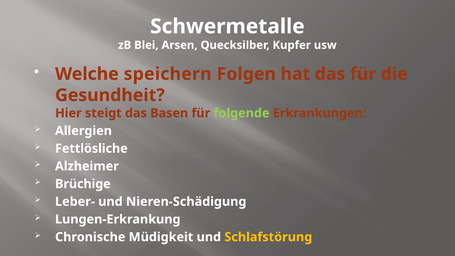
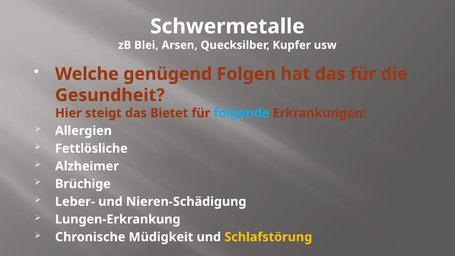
speichern: speichern -> genügend (168, 74)
Basen: Basen -> Bietet (169, 113)
folgende colour: light green -> light blue (242, 113)
